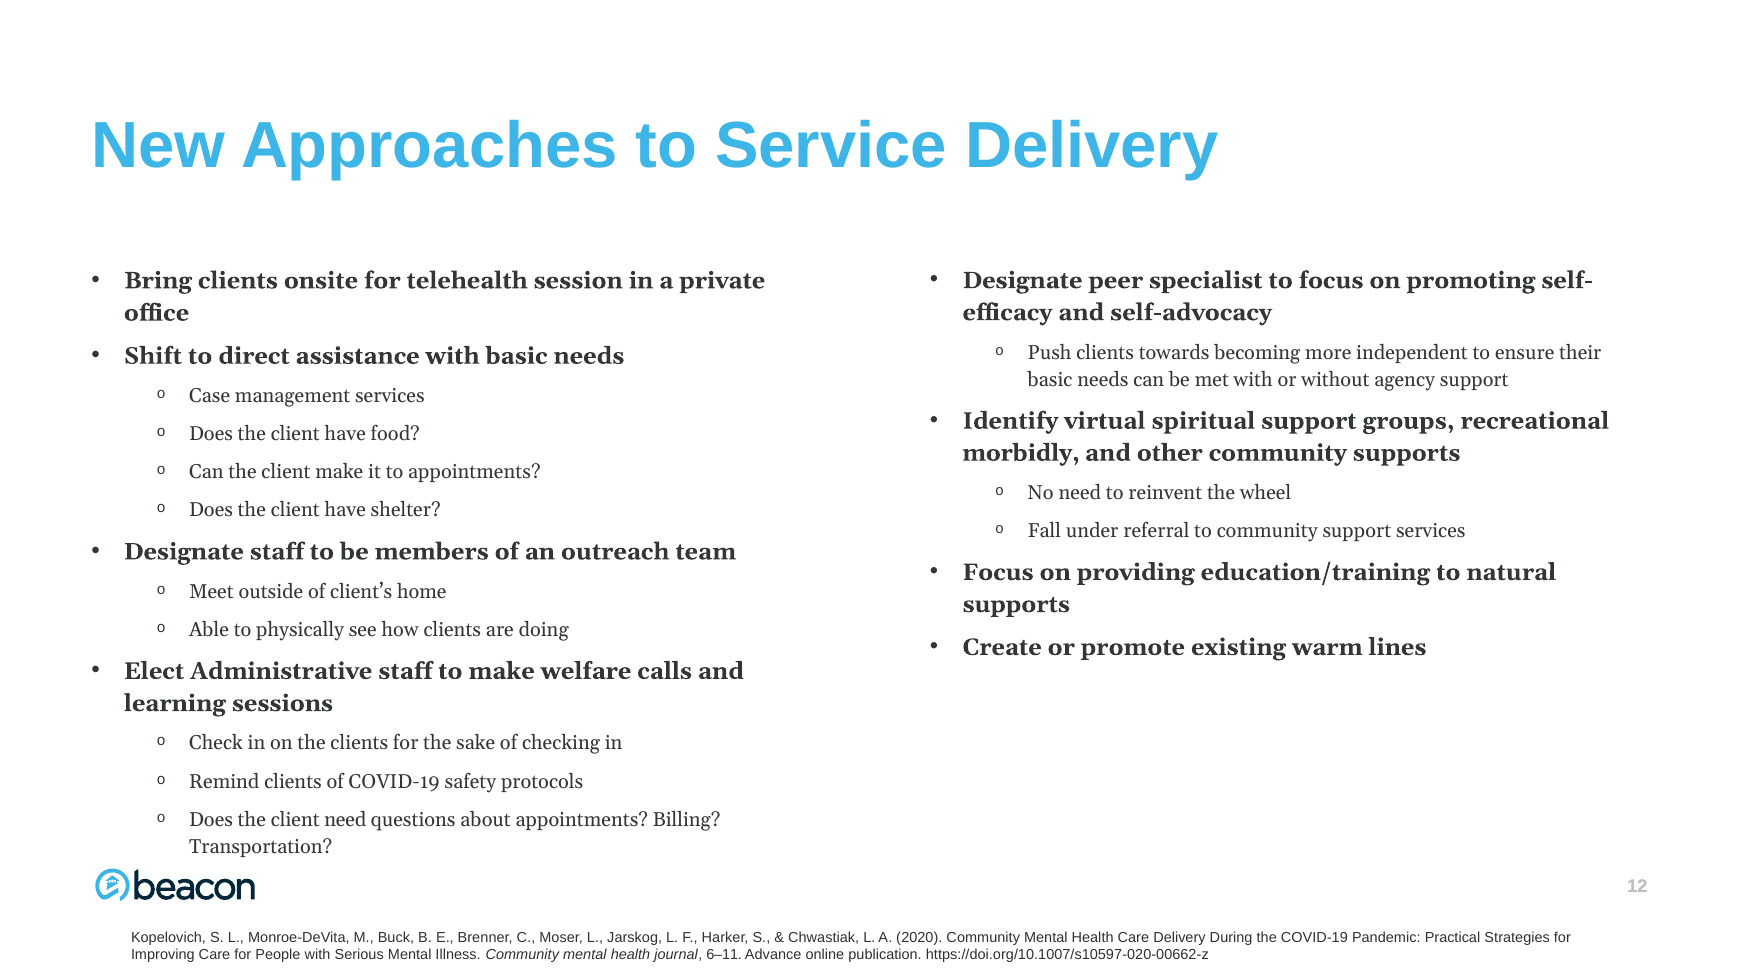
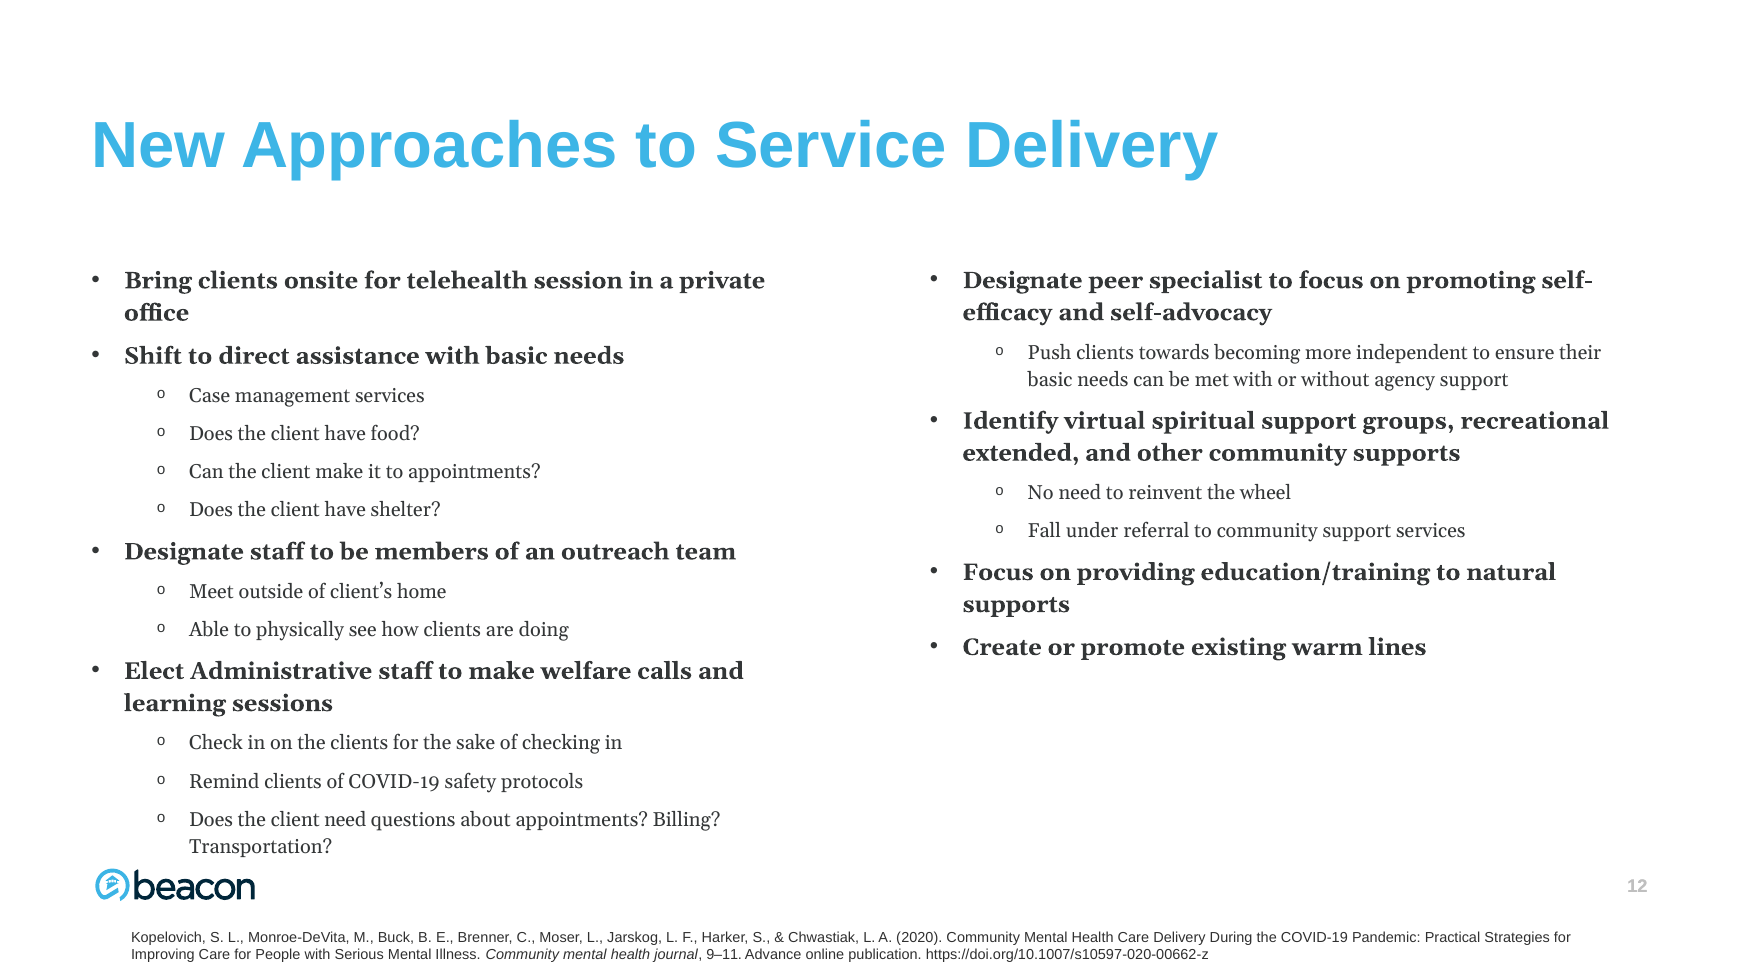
morbidly: morbidly -> extended (1021, 453)
6–11: 6–11 -> 9–11 (724, 955)
